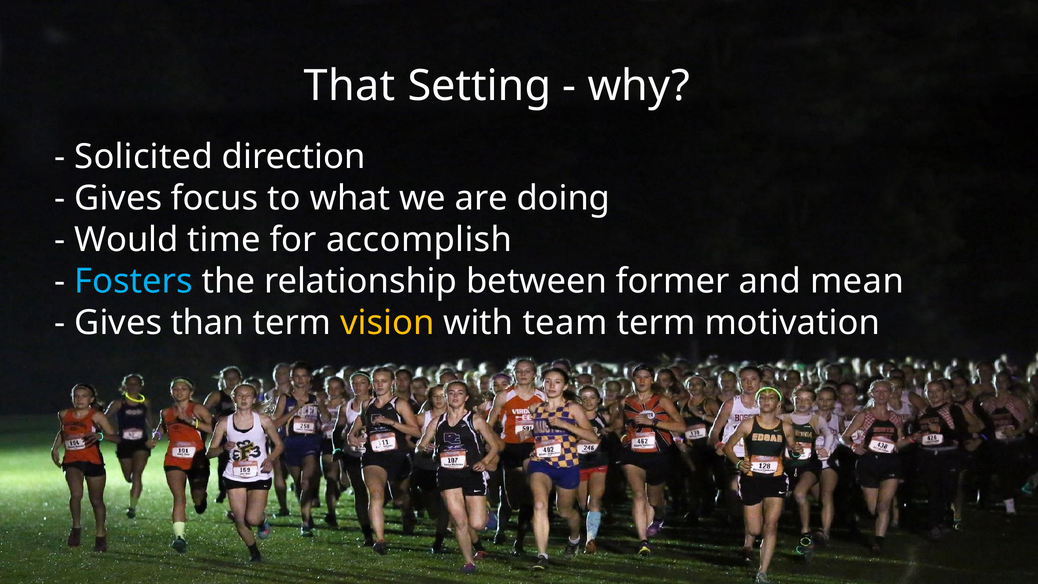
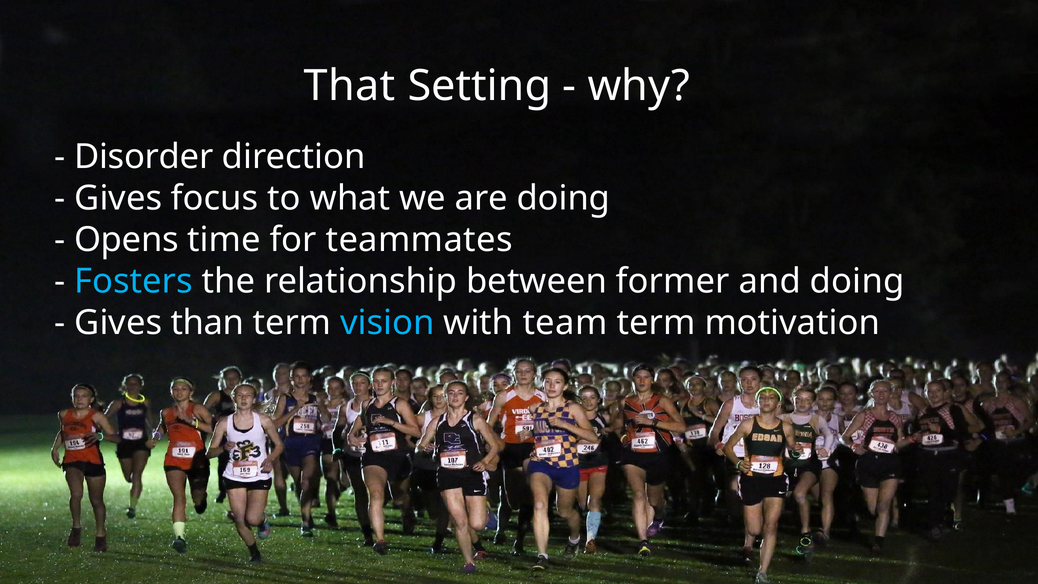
Solicited: Solicited -> Disorder (144, 157)
Would: Would -> Opens (126, 240)
accomplish: accomplish -> teammates (419, 240)
and mean: mean -> doing (857, 281)
vision colour: yellow -> light blue (387, 323)
